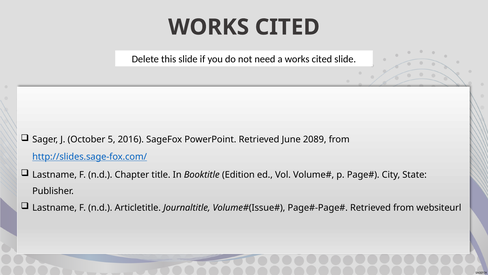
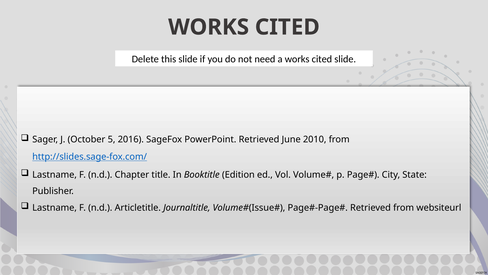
2089: 2089 -> 2010 (315, 139)
